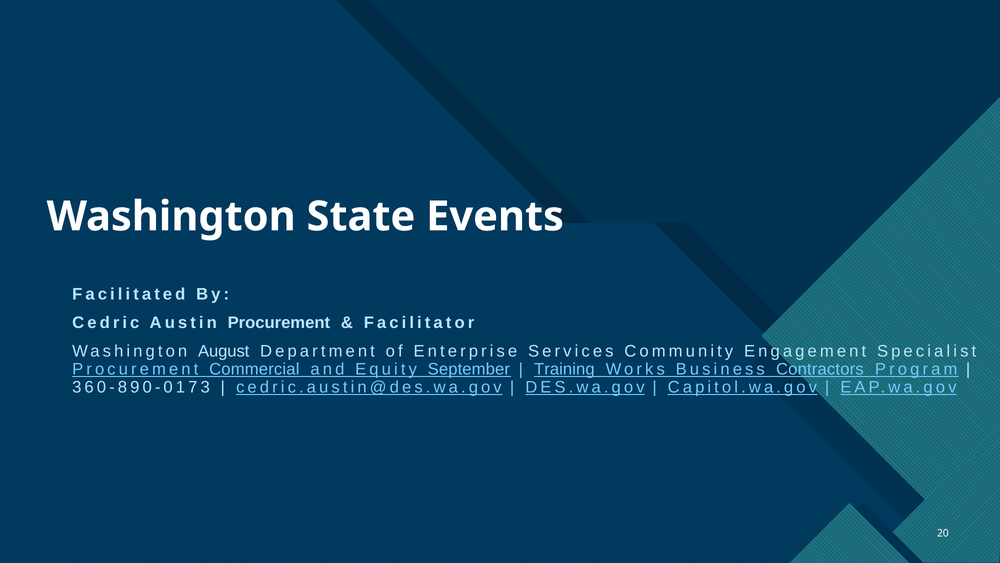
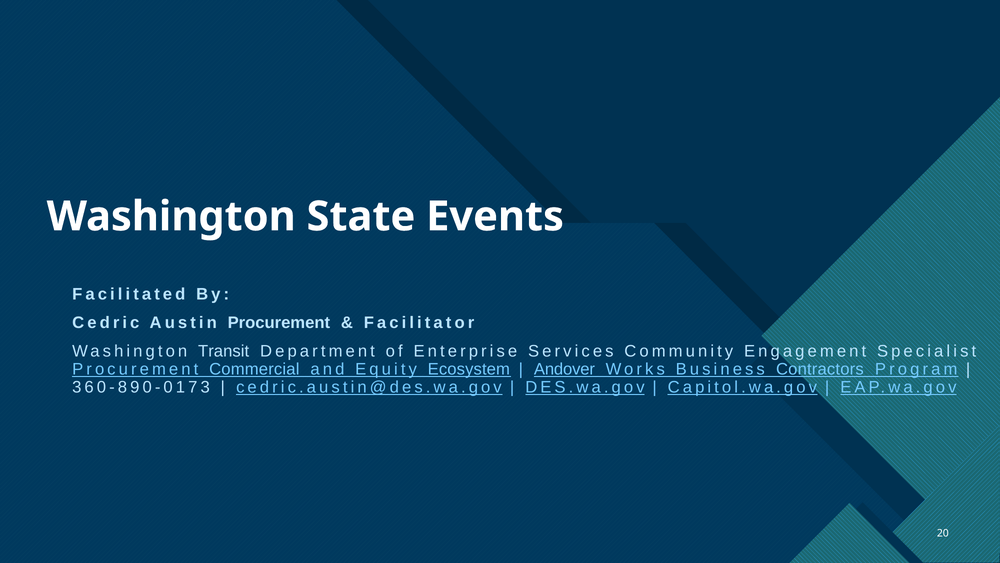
August: August -> Transit (224, 351)
September: September -> Ecosystem (469, 369)
Training: Training -> Andover (564, 369)
